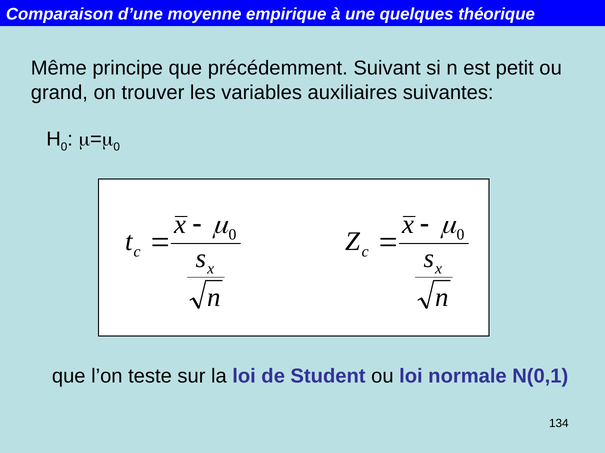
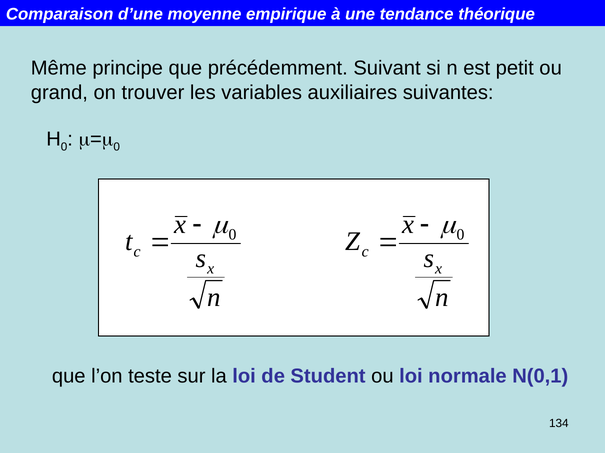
quelques: quelques -> tendance (417, 14)
